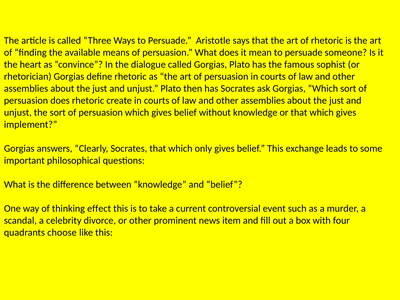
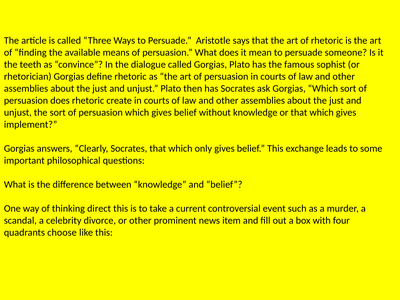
heart: heart -> teeth (31, 65)
effect: effect -> direct (99, 209)
